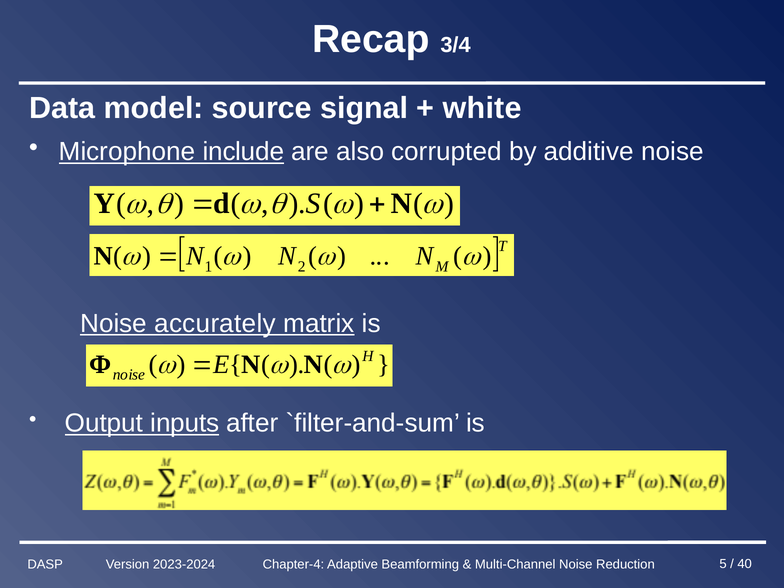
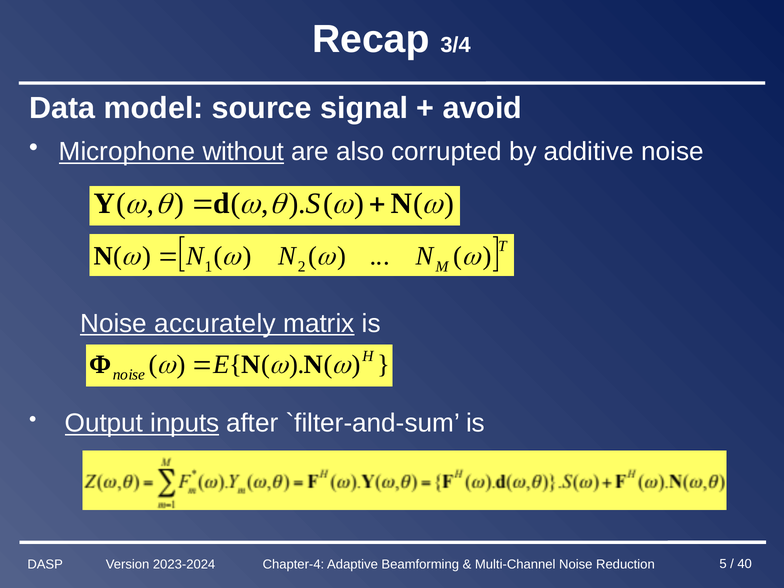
white: white -> avoid (482, 108)
include: include -> without (243, 152)
